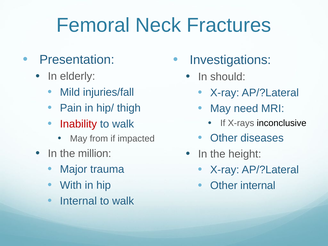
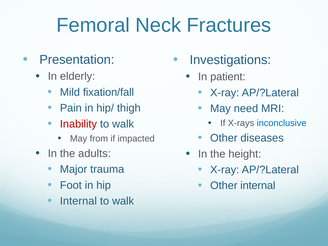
should: should -> patient (228, 77)
injuries/fall: injuries/fall -> fixation/fall (108, 92)
inconclusive colour: black -> blue (282, 123)
million: million -> adults (95, 153)
With: With -> Foot (71, 185)
